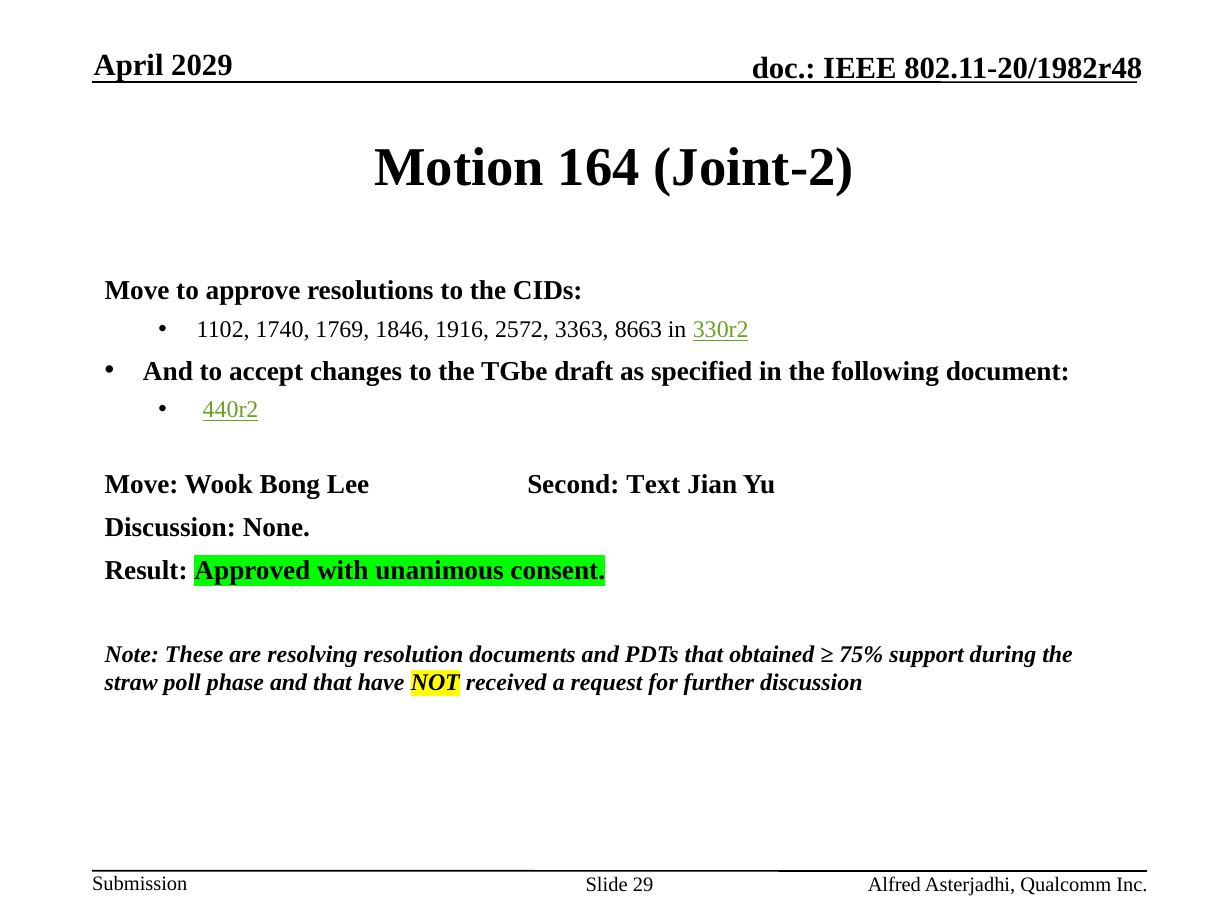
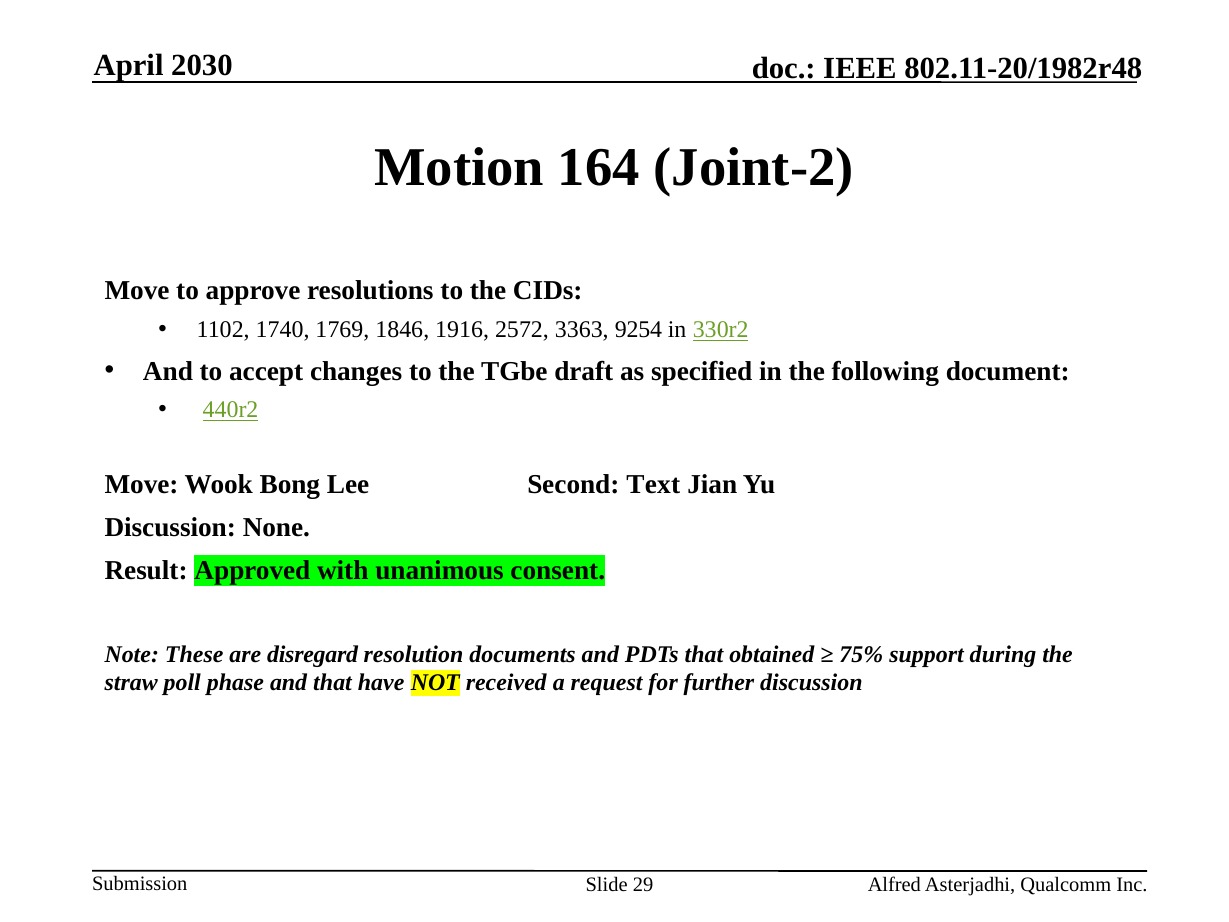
2029: 2029 -> 2030 (202, 65)
8663: 8663 -> 9254 (638, 330)
resolving: resolving -> disregard (313, 654)
